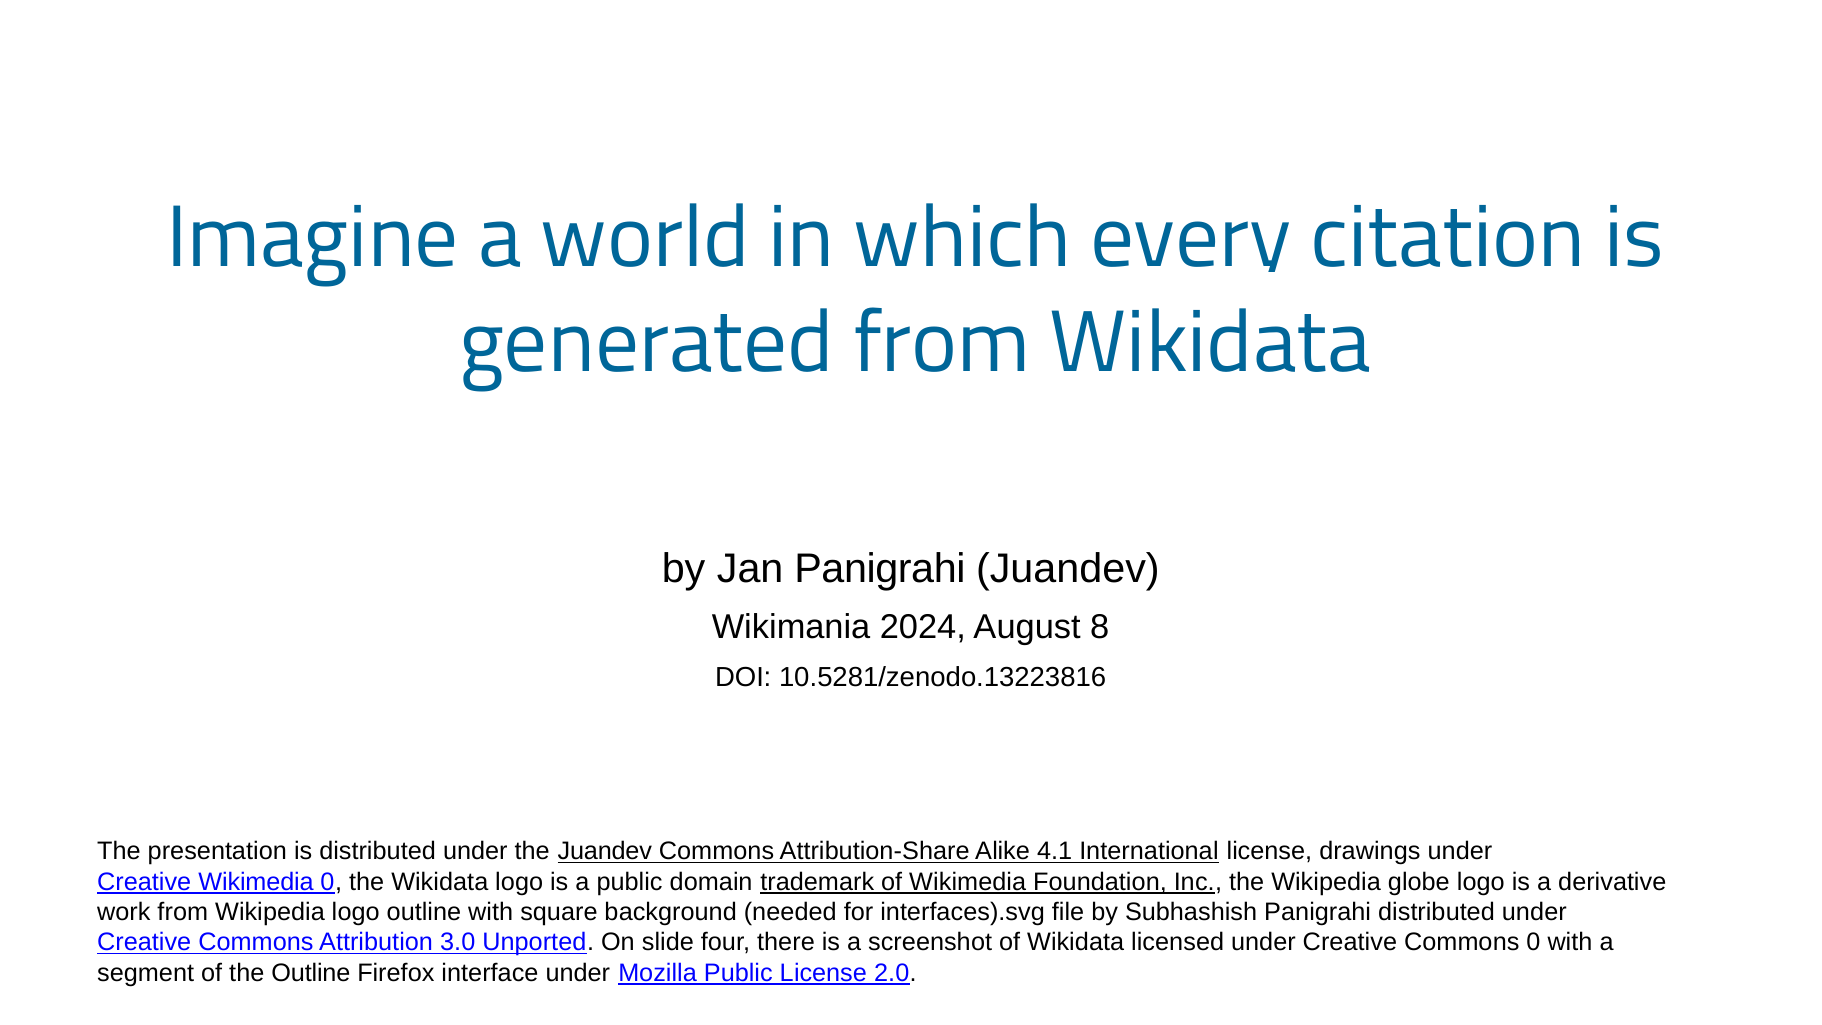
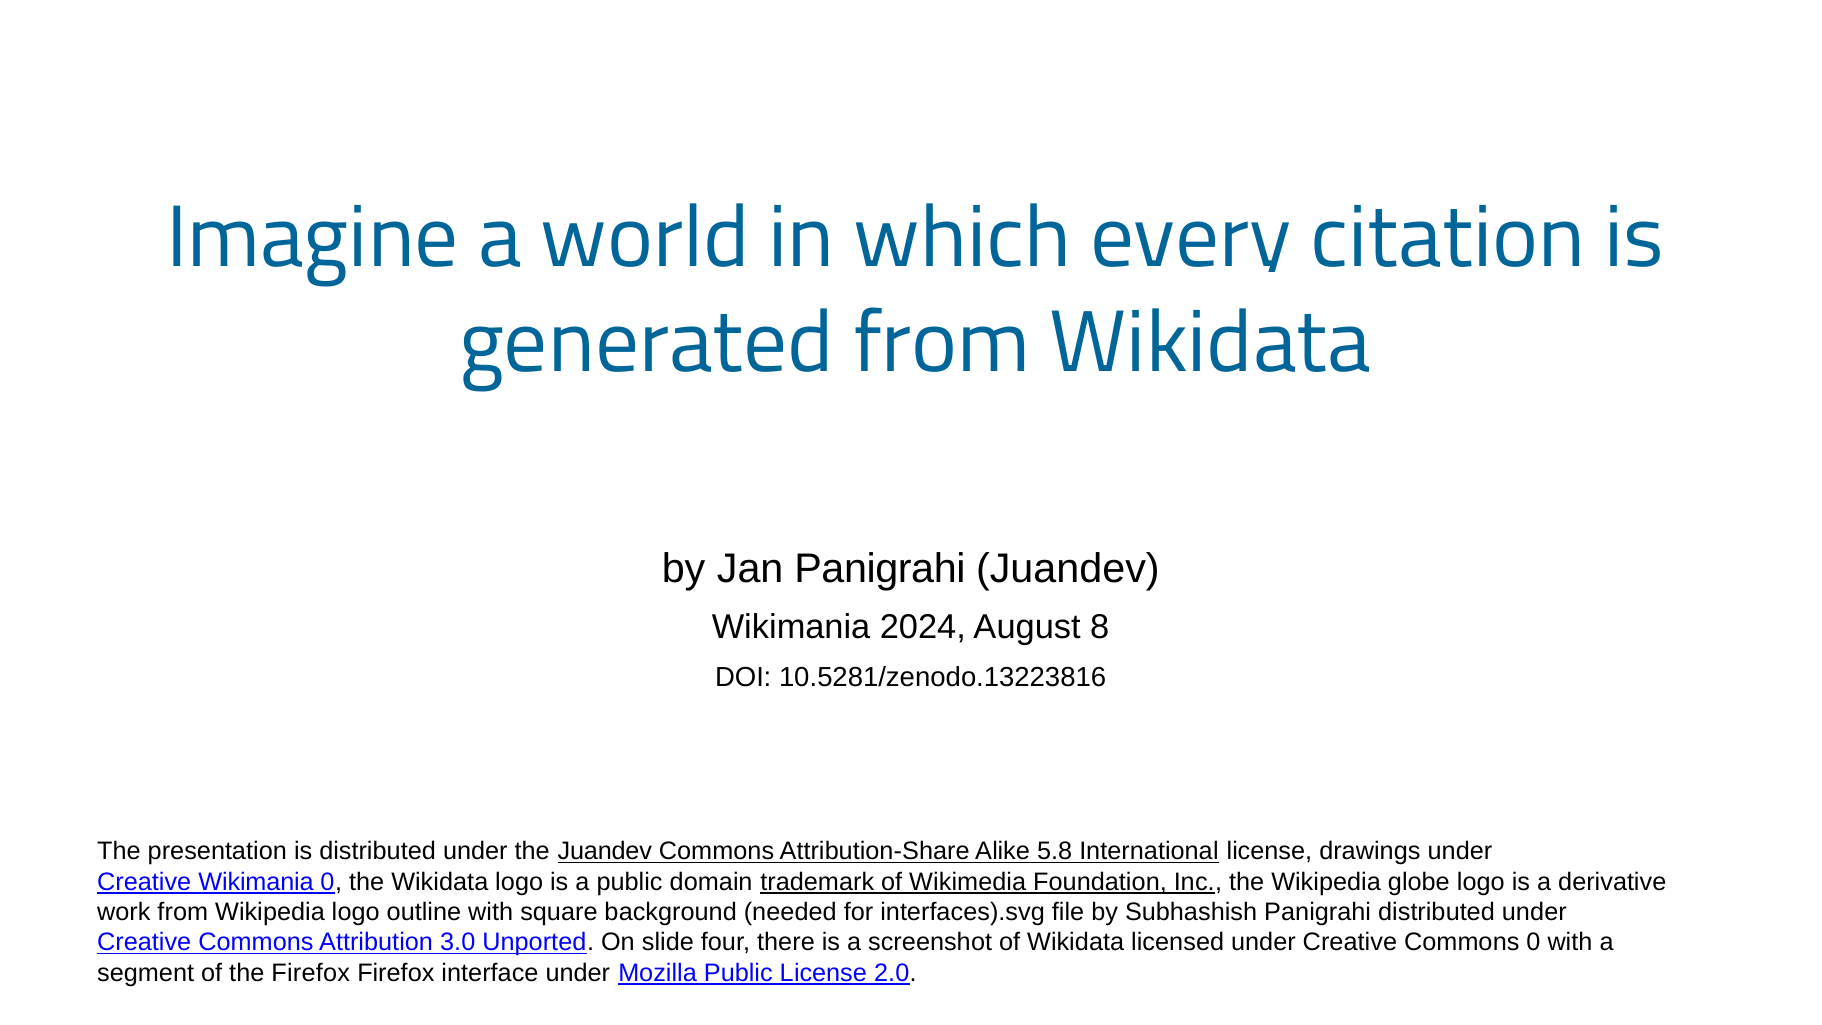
4.1: 4.1 -> 5.8 (1055, 852)
Creative Wikimedia: Wikimedia -> Wikimania (256, 882)
the Outline: Outline -> Firefox (311, 973)
